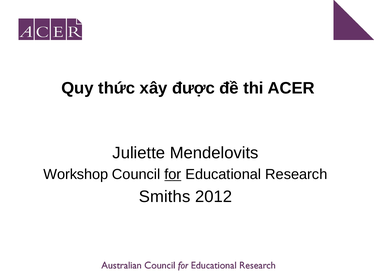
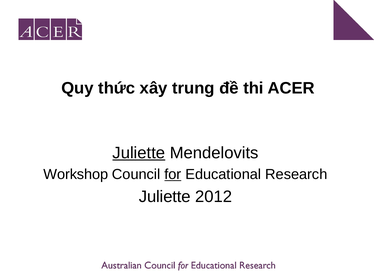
được: được -> trung (193, 88)
Juliette underline: none -> present (139, 153)
Smiths: Smiths -> Juliette (165, 197)
